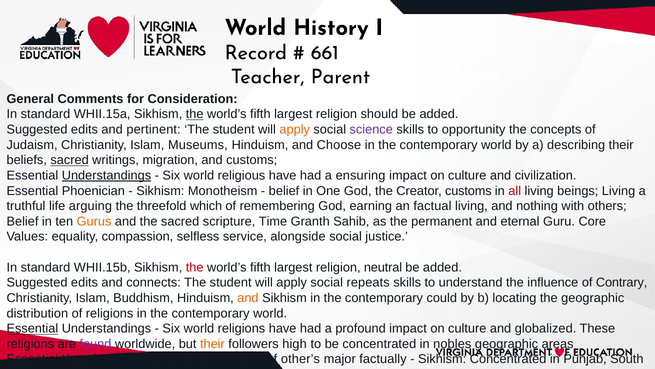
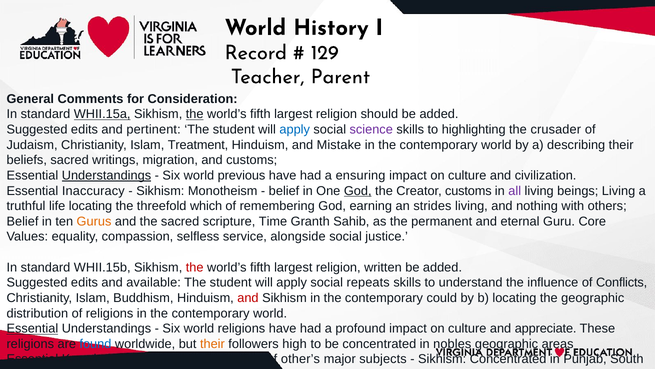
661: 661 -> 129 (325, 53)
WHII.15a underline: none -> present (102, 114)
apply colour: orange -> blue (295, 129)
opportunity: opportunity -> highlighting (474, 129)
concepts: concepts -> crusader (556, 129)
Museums: Museums -> Treatment (198, 145)
Choose: Choose -> Mistake (339, 145)
sacred underline: present -> none (70, 160)
religious: religious -> previous (241, 175)
Phoenician: Phoenician -> Inaccuracy (93, 191)
God underline: none -> present (358, 191)
all colour: red -> purple (515, 191)
life arguing: arguing -> locating (91, 206)
factual: factual -> strides (432, 206)
neutral: neutral -> written (383, 267)
connects: connects -> available (154, 282)
Contrary: Contrary -> Conflicts (622, 282)
and colour: orange -> red (248, 298)
globalized: globalized -> appreciate (546, 328)
found colour: purple -> blue (95, 343)
factually: factually -> subjects (383, 359)
